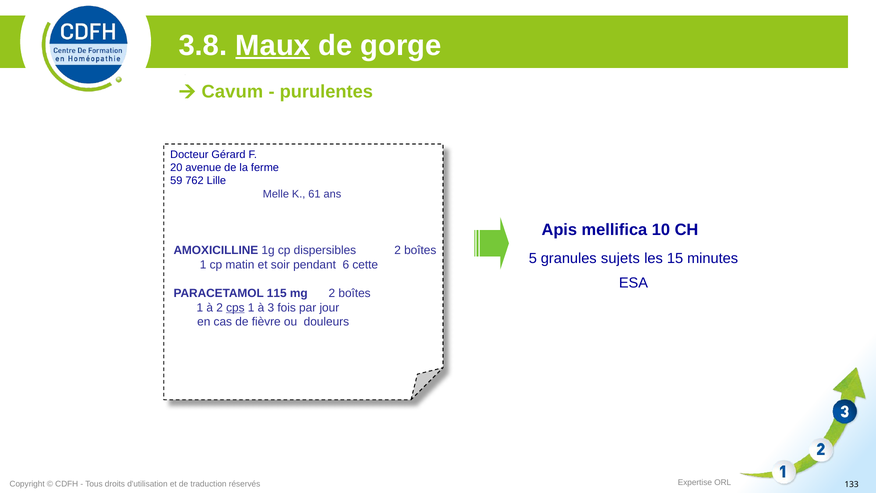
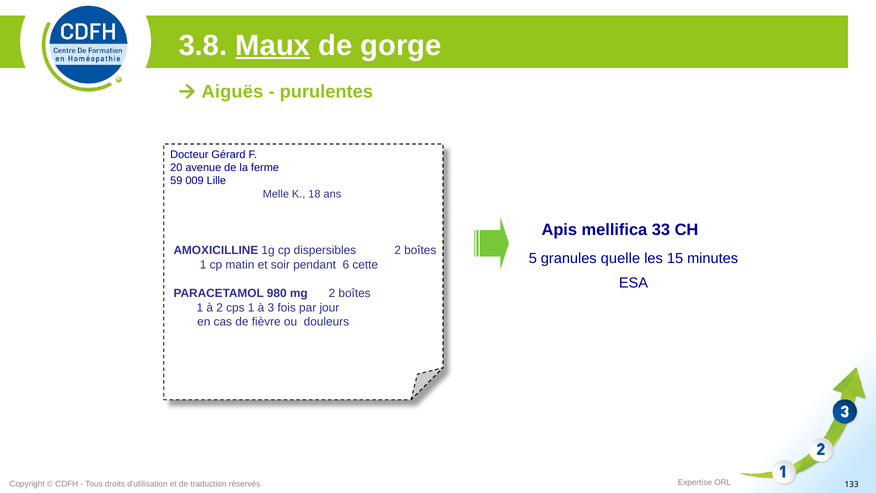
Cavum: Cavum -> Aiguës (232, 92)
762: 762 -> 009 (195, 181)
61: 61 -> 18 (314, 194)
10: 10 -> 33 (661, 230)
sujets: sujets -> quelle (620, 258)
115: 115 -> 980 (277, 293)
cps underline: present -> none (235, 307)
